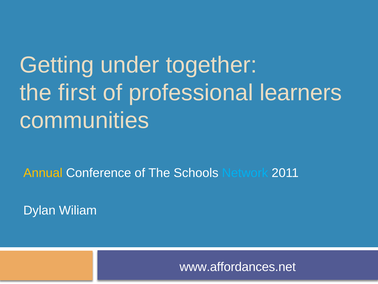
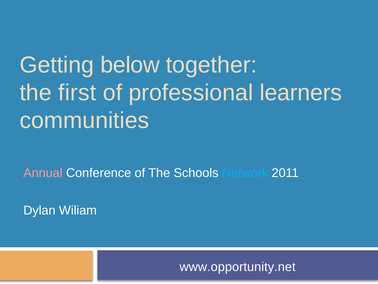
under: under -> below (130, 65)
Annual colour: yellow -> pink (43, 173)
www.affordances.net: www.affordances.net -> www.opportunity.net (238, 266)
